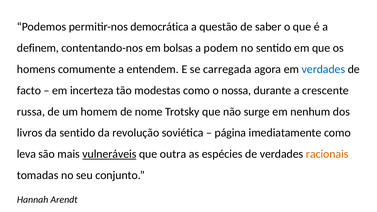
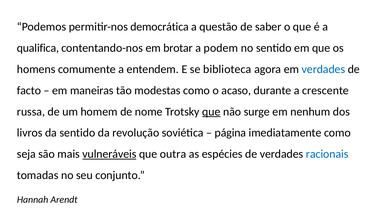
definem: definem -> qualifica (38, 48)
bolsas: bolsas -> brotar (178, 48)
carregada: carregada -> biblioteca (227, 69)
incerteza: incerteza -> maneiras (92, 90)
nossa: nossa -> acaso (236, 90)
que underline: none -> present (211, 112)
leva: leva -> seja (26, 154)
racionais colour: orange -> blue (327, 154)
